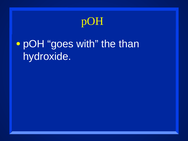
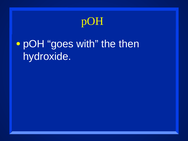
than: than -> then (129, 44)
